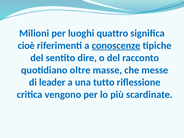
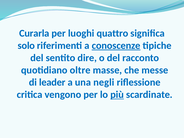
Milioni: Milioni -> Curarla (34, 33)
cioè: cioè -> solo (26, 46)
tutto: tutto -> negli (104, 82)
più underline: none -> present (117, 95)
